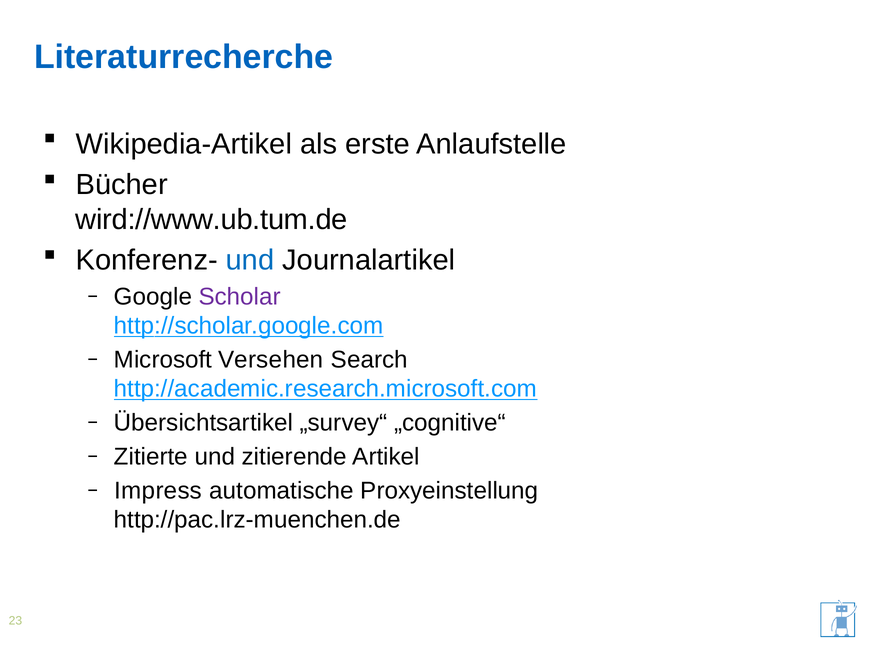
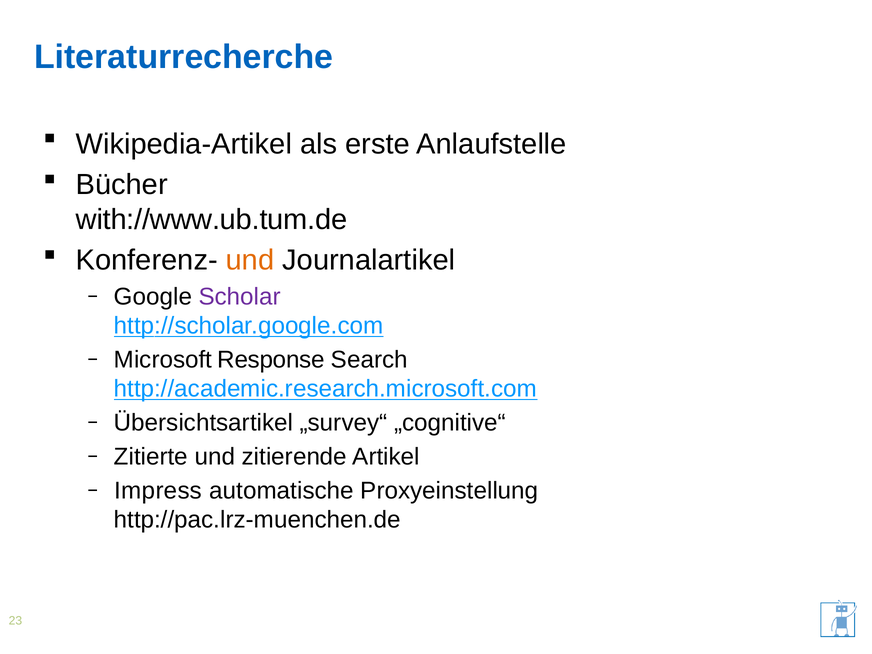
wird://www.ub.tum.de: wird://www.ub.tum.de -> with://www.ub.tum.de (211, 220)
und colour: blue -> orange (250, 260)
Versehen: Versehen -> Response (271, 360)
